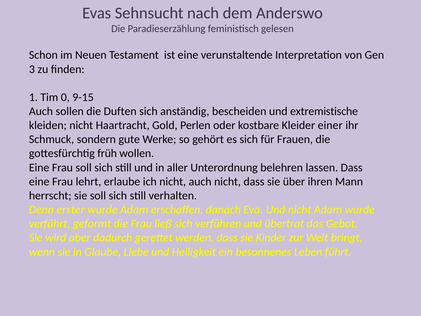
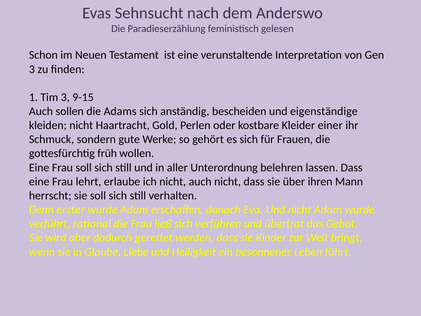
Tim 0: 0 -> 3 (65, 97)
Duften: Duften -> Adams (120, 111)
extremistische: extremistische -> eigenständige (324, 111)
geformt: geformt -> rational (92, 224)
